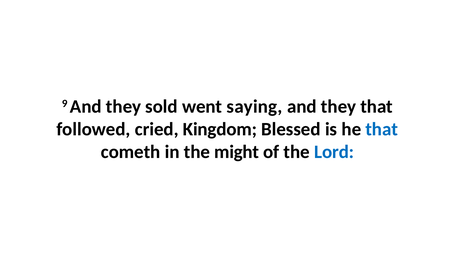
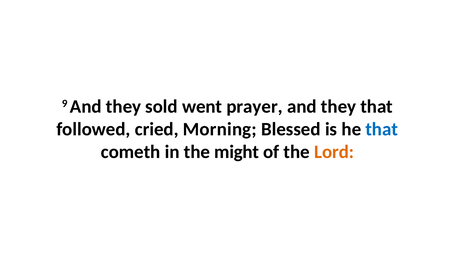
saying: saying -> prayer (255, 107)
Kingdom: Kingdom -> Morning (220, 129)
Lord colour: blue -> orange (334, 152)
